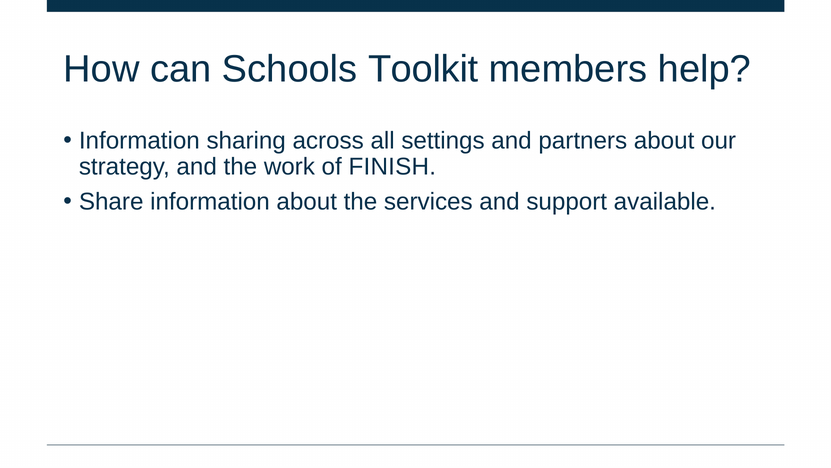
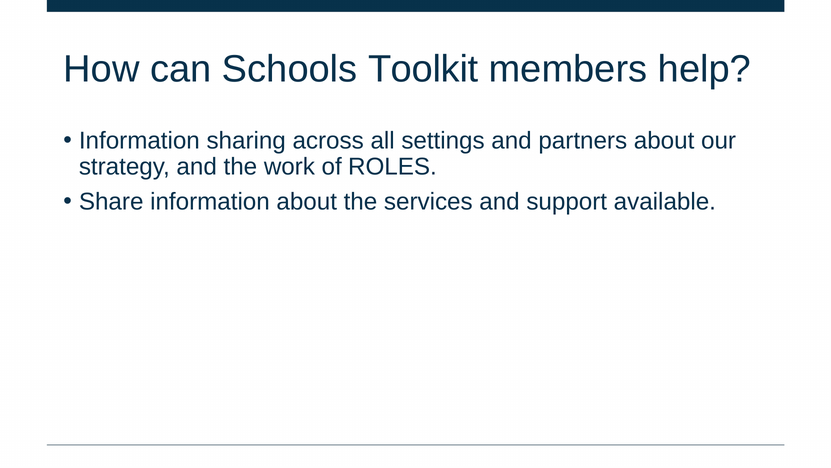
FINISH: FINISH -> ROLES (392, 167)
